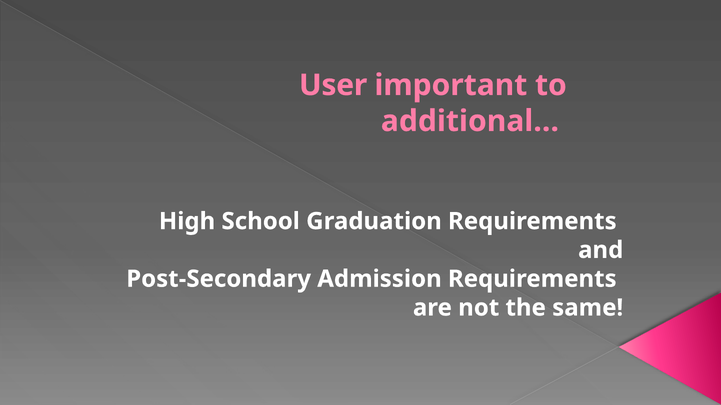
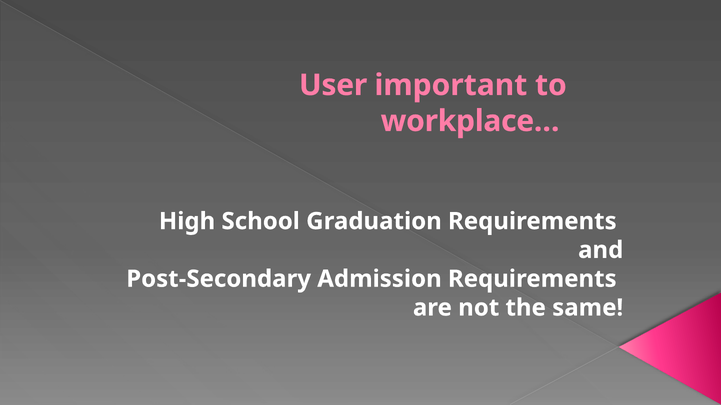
additional…: additional… -> workplace… (470, 121)
